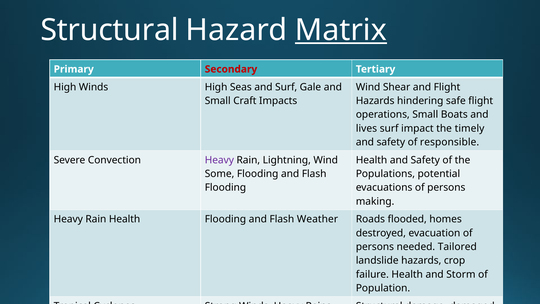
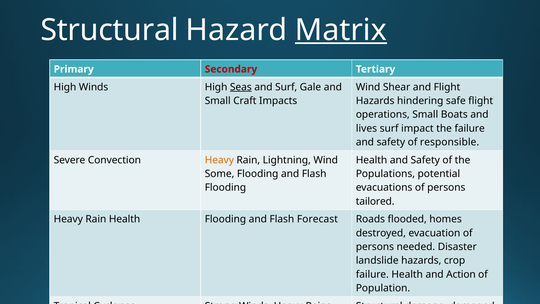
Seas underline: none -> present (241, 87)
the timely: timely -> failure (470, 128)
Heavy colour: purple -> orange (219, 160)
making: making -> tailored (375, 201)
Weather: Weather -> Forecast (317, 219)
Tailored: Tailored -> Disaster (457, 247)
and Storm: Storm -> Action (461, 274)
